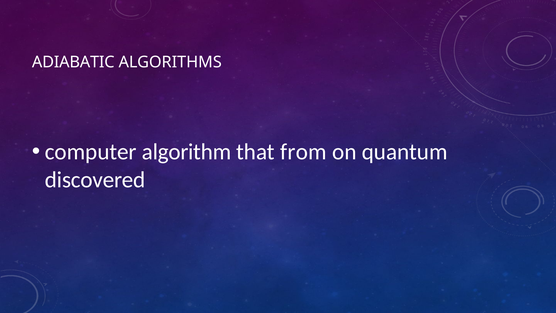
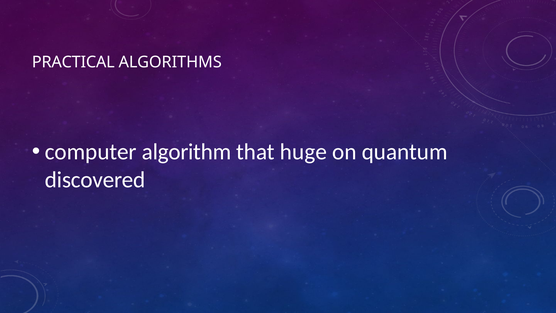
ADIABATIC: ADIABATIC -> PRACTICAL (73, 62)
from: from -> huge (303, 152)
